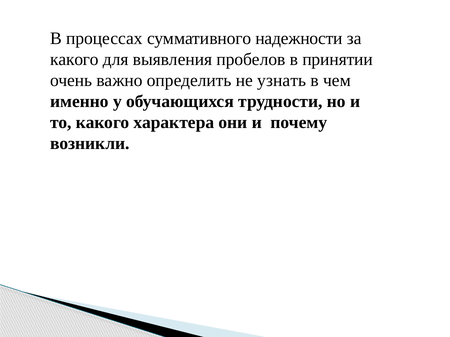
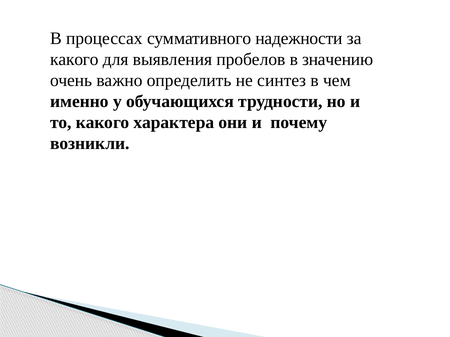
принятии: принятии -> значению (338, 60)
узнать: узнать -> синтез (282, 81)
